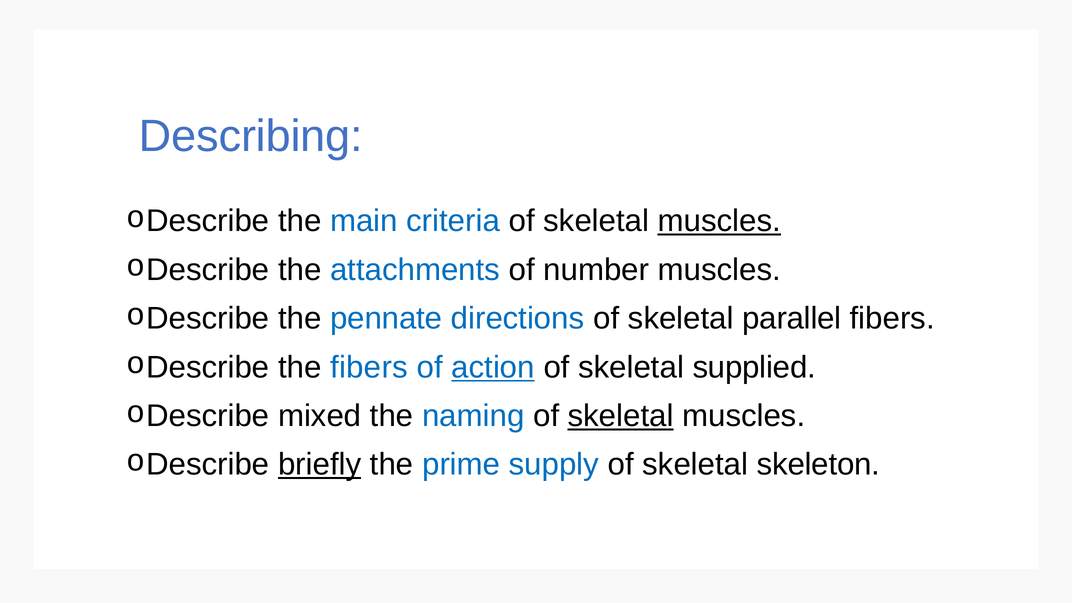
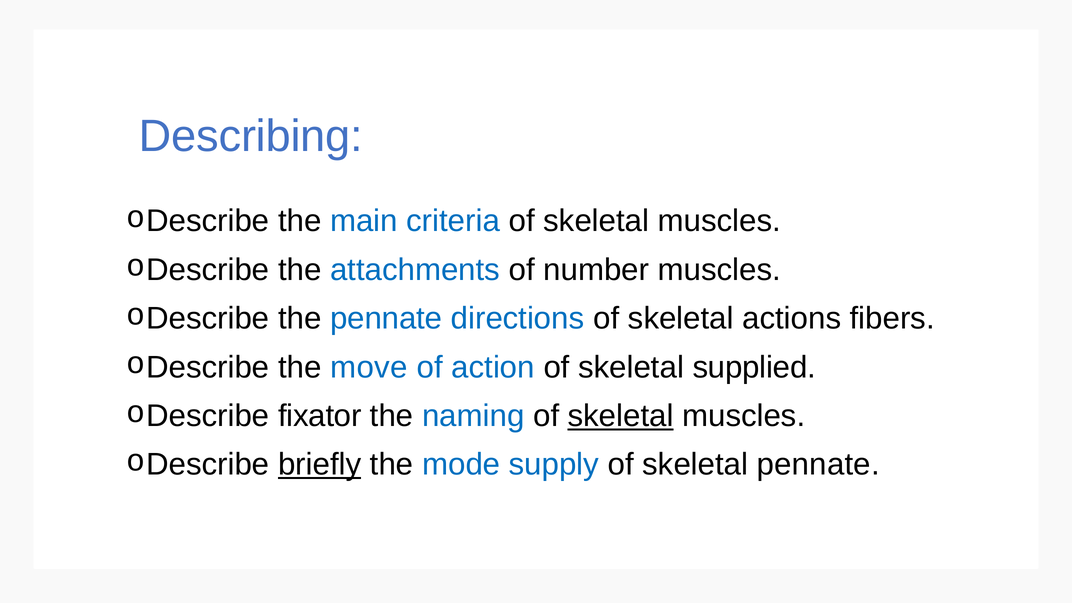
muscles underline: present -> none (719, 221)
parallel: parallel -> actions (792, 319)
the fibers: fibers -> move (369, 367)
action underline: present -> none (493, 367)
mixed: mixed -> fixator (320, 416)
prime: prime -> mode (461, 465)
skeletal skeleton: skeleton -> pennate (818, 465)
